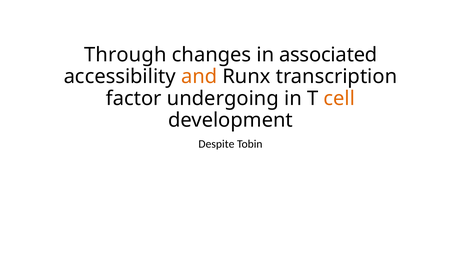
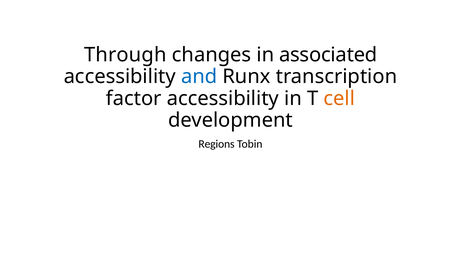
and colour: orange -> blue (199, 77)
factor undergoing: undergoing -> accessibility (223, 98)
Despite: Despite -> Regions (217, 144)
